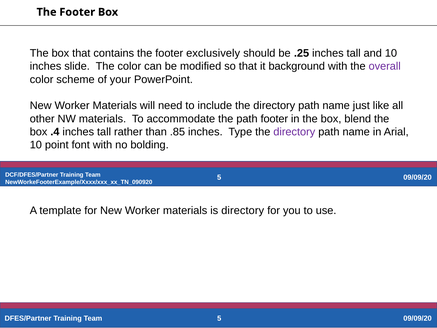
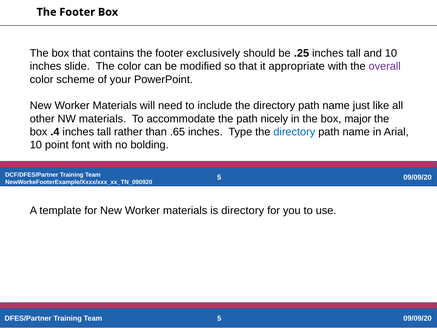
background: background -> appropriate (297, 66)
path footer: footer -> nicely (274, 119)
blend: blend -> major (358, 119)
.85: .85 -> .65 (177, 132)
directory colour: purple -> blue (294, 132)
